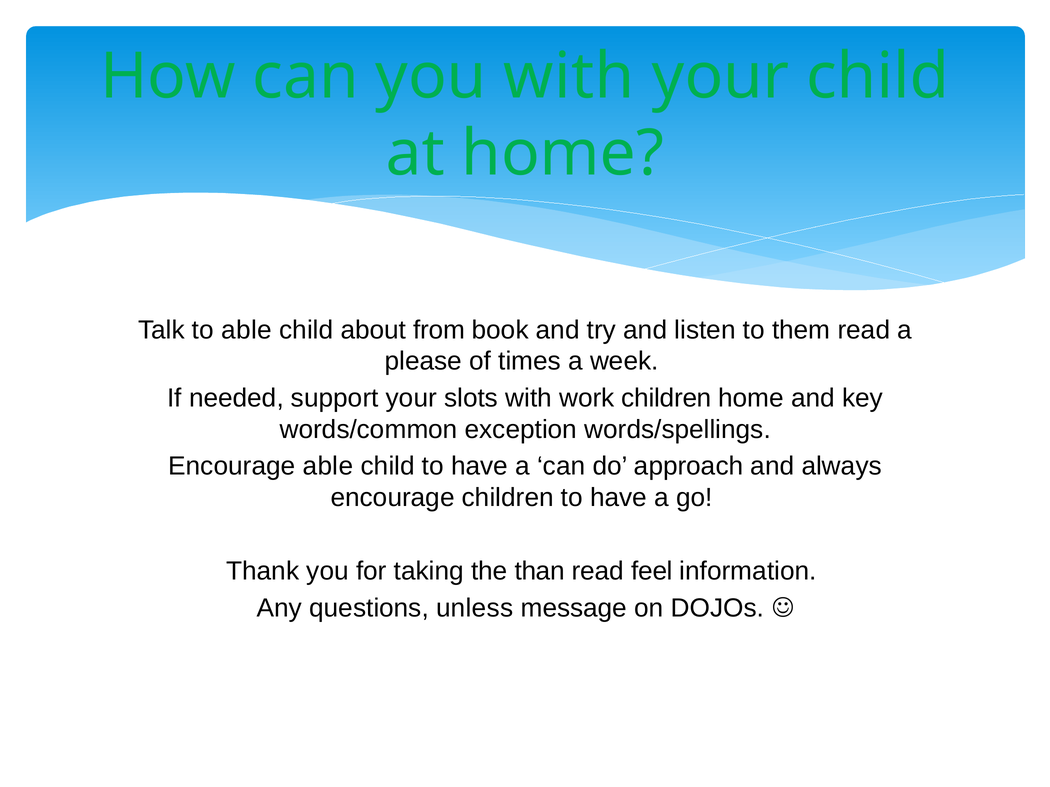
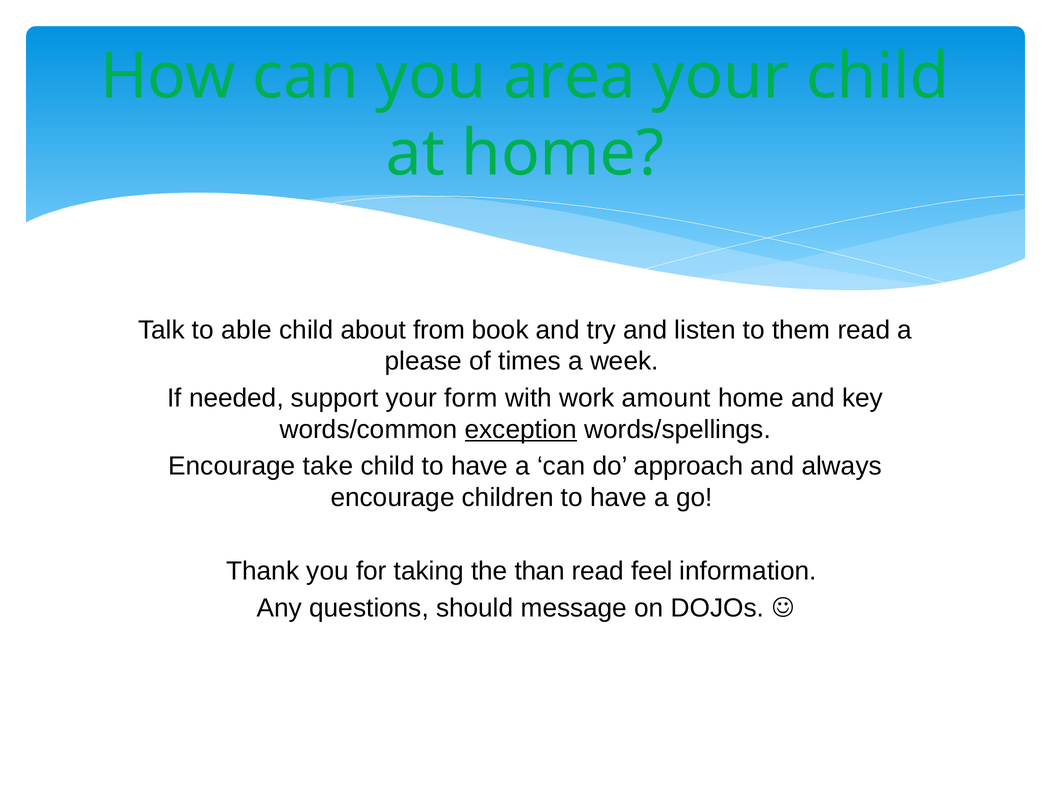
you with: with -> area (569, 77)
slots: slots -> form (471, 398)
work children: children -> amount (666, 398)
exception underline: none -> present (521, 430)
Encourage able: able -> take (328, 467)
unless: unless -> should (475, 608)
